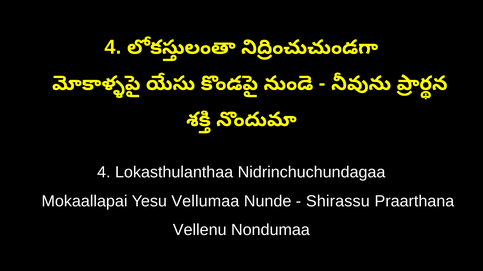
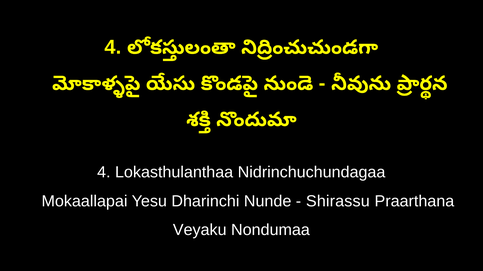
Vellumaa: Vellumaa -> Dharinchi (205, 202)
Vellenu: Vellenu -> Veyaku (200, 231)
